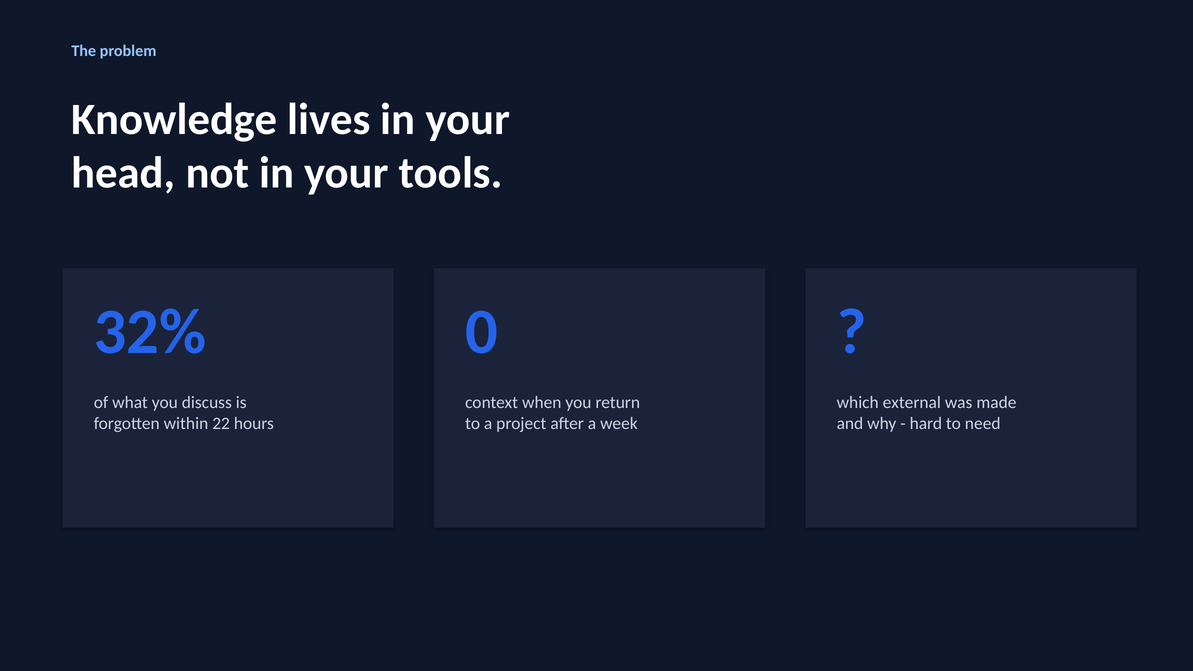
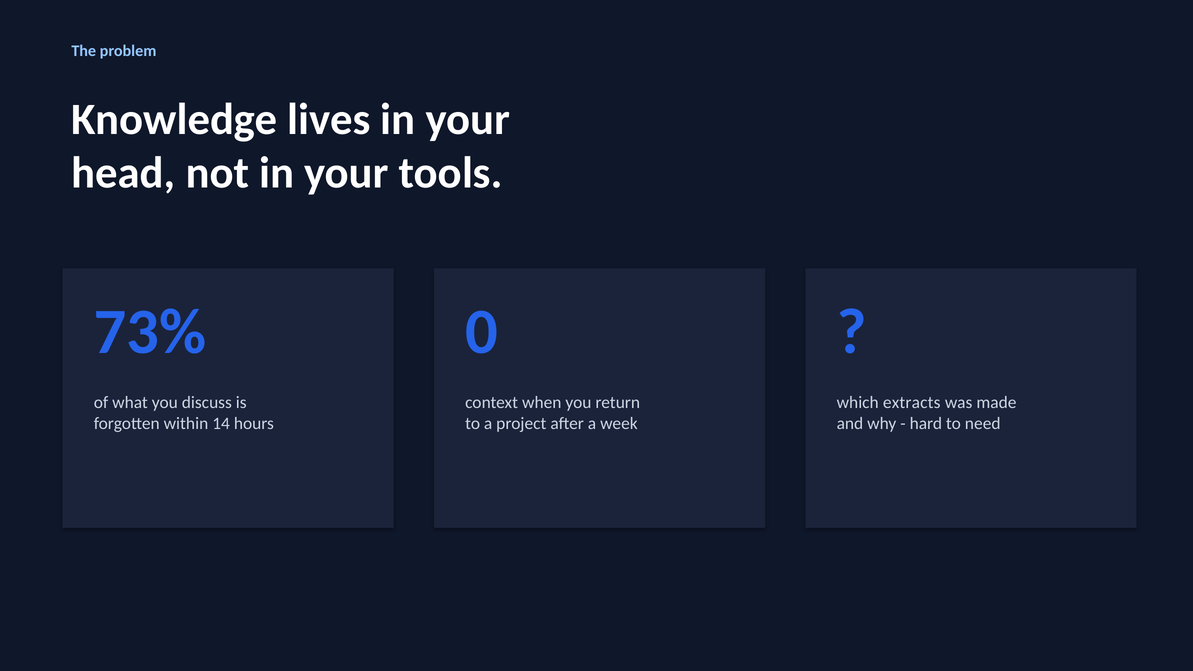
32%: 32% -> 73% (150, 332)
external: external -> extracts (912, 403)
22: 22 -> 14 (221, 424)
